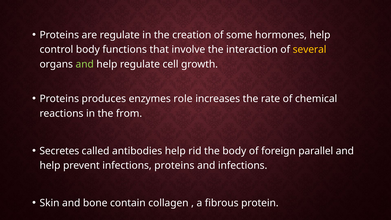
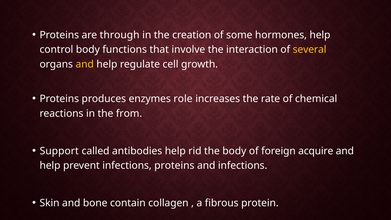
are regulate: regulate -> through (120, 35)
and colour: light green -> yellow (85, 64)
Secretes: Secretes -> Support (59, 151)
parallel: parallel -> acquire (316, 151)
